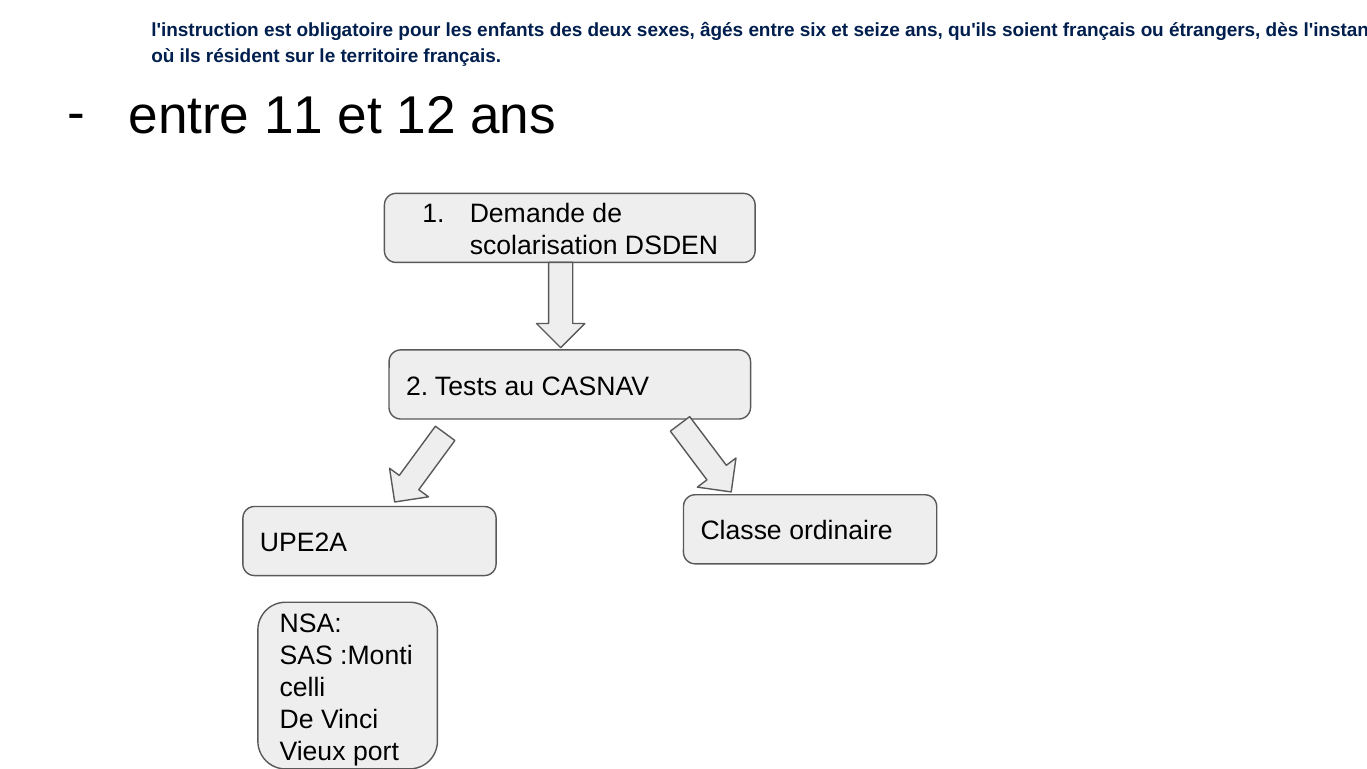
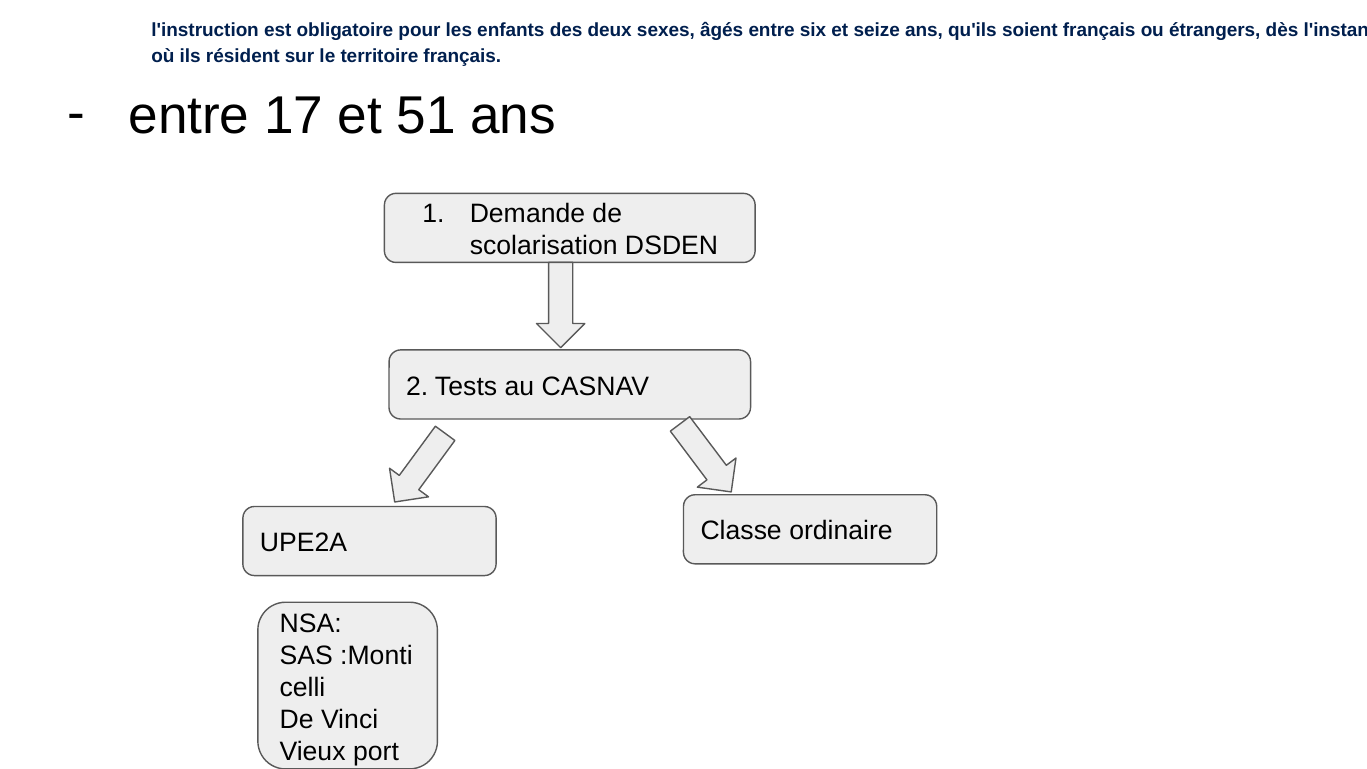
11: 11 -> 17 (294, 116)
12: 12 -> 51 (426, 116)
